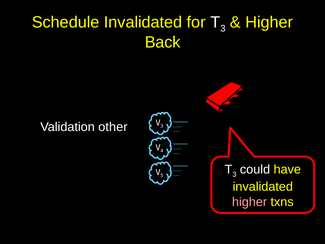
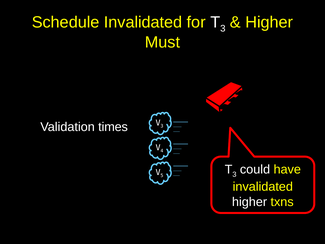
Back: Back -> Must (162, 42)
other: other -> times (113, 127)
higher colour: pink -> white (250, 202)
